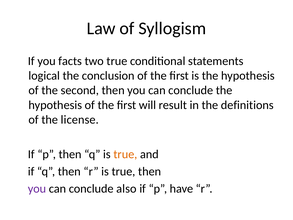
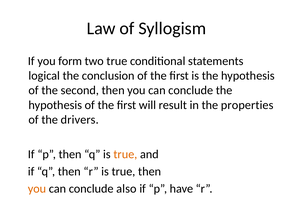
facts: facts -> form (70, 61)
definitions: definitions -> properties (247, 105)
license: license -> drivers (80, 120)
you colour: purple -> orange (37, 189)
